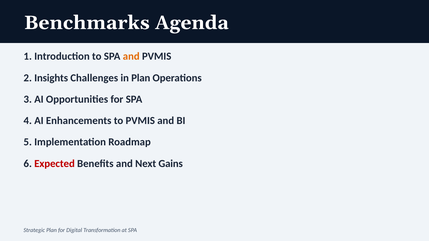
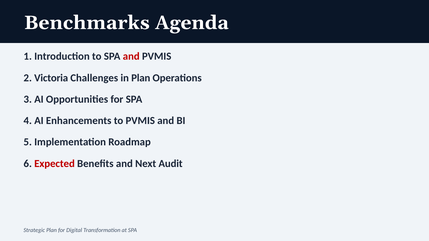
and colour: orange -> red (131, 57)
Insights: Insights -> Victoria (51, 78)
Gains: Gains -> Audit (171, 164)
